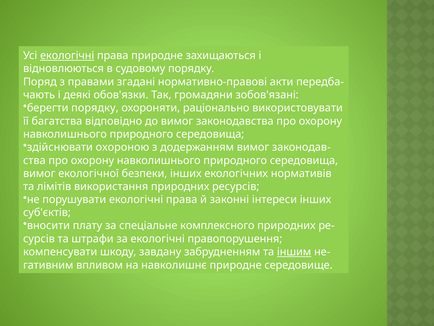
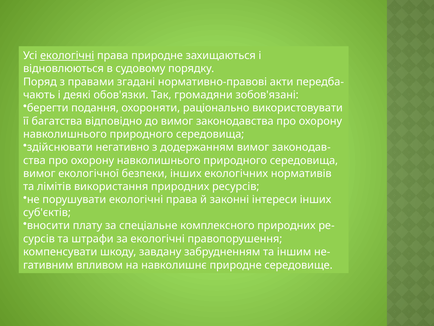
берегти порядку: порядку -> подання (95, 108)
охороною: охороною -> негативно (122, 147)
іншим underline: present -> none (294, 252)
